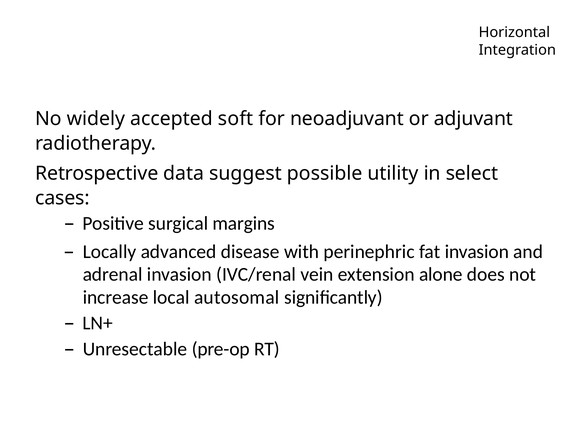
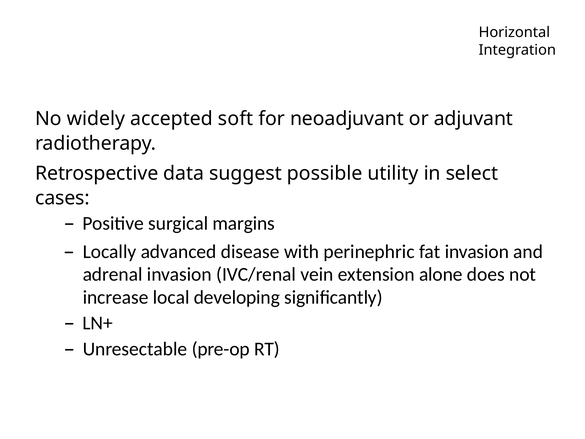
autosomal: autosomal -> developing (237, 297)
